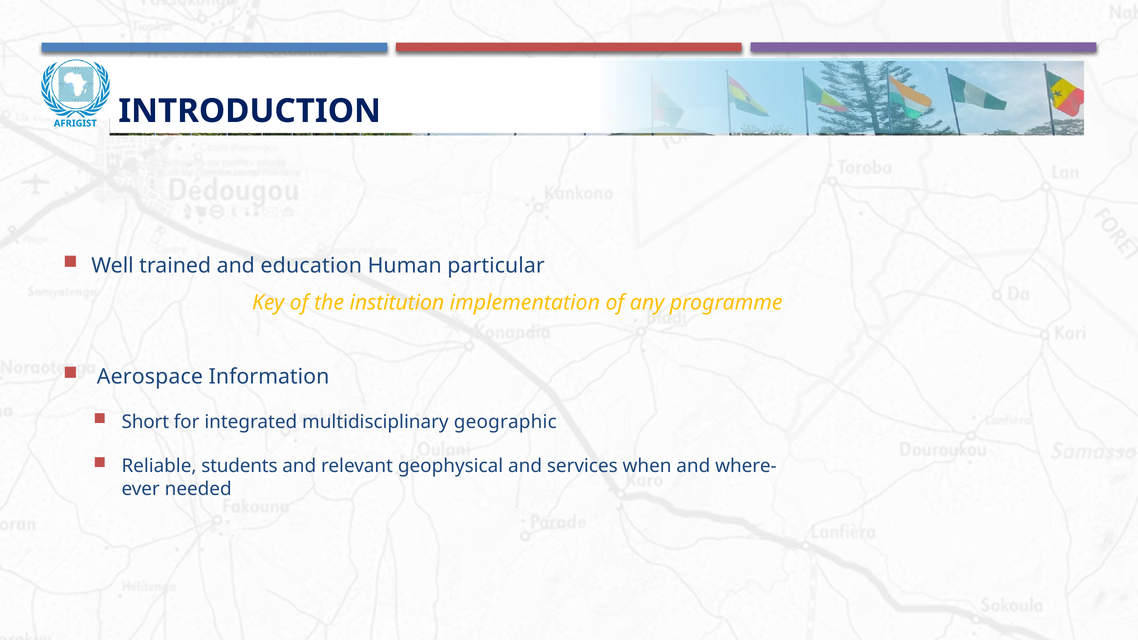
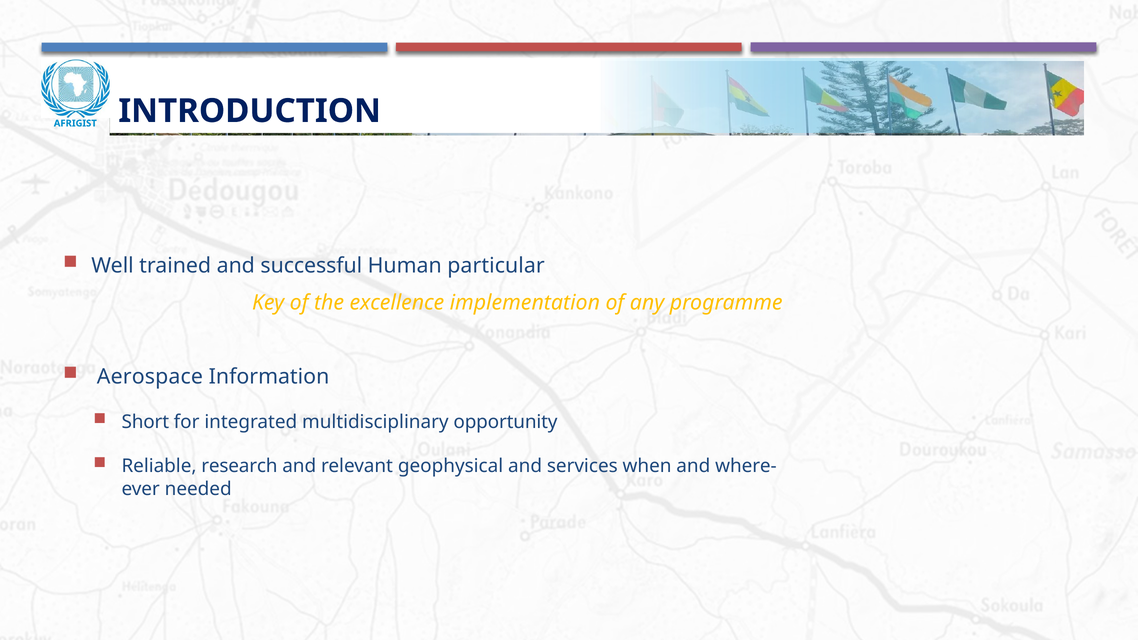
education: education -> successful (311, 266)
institution: institution -> excellence (397, 303)
geographic: geographic -> opportunity (505, 422)
students: students -> research (239, 466)
